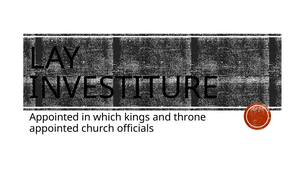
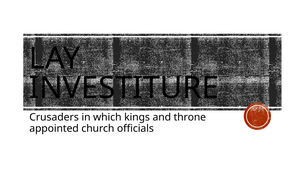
Appointed: Appointed -> Crusaders (54, 118)
